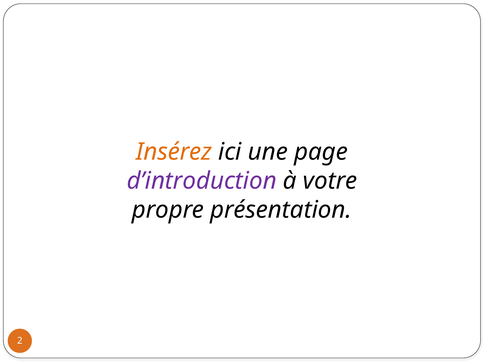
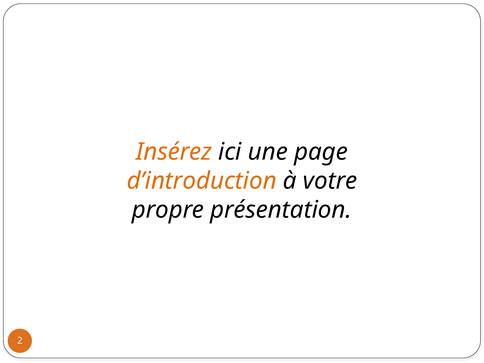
d’introduction colour: purple -> orange (202, 181)
